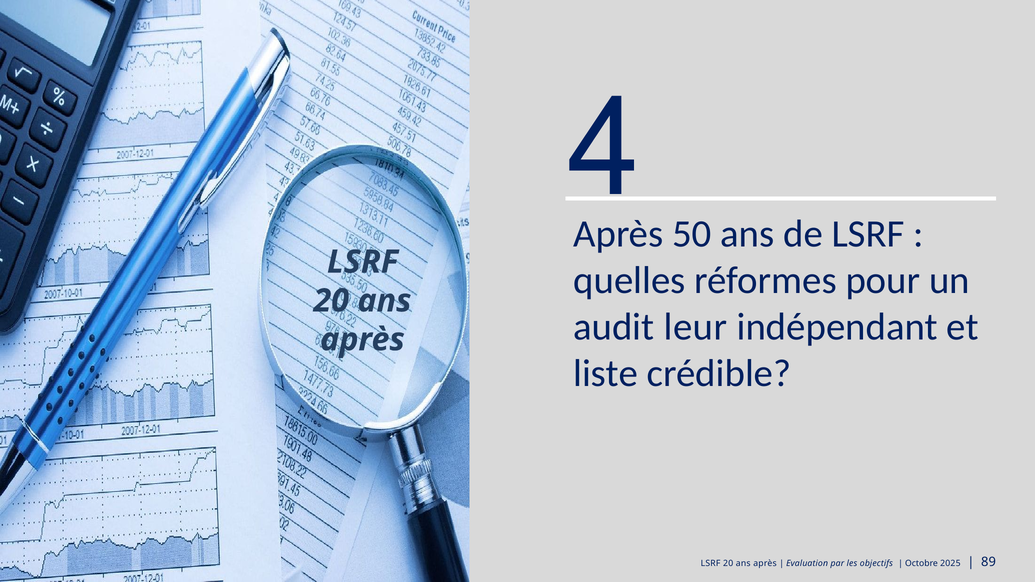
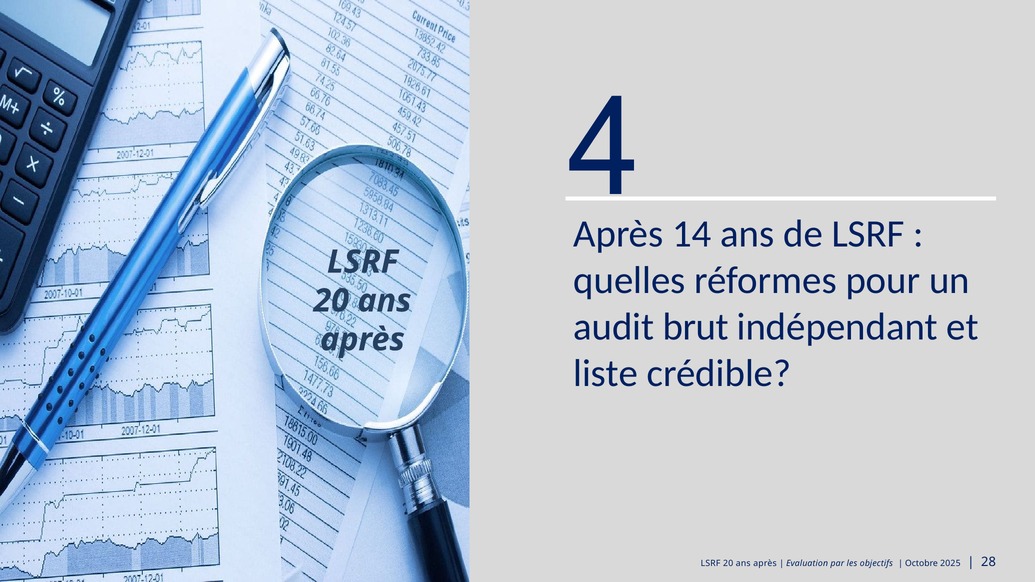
50: 50 -> 14 (692, 234)
leur: leur -> brut (696, 327)
89: 89 -> 28 (989, 562)
